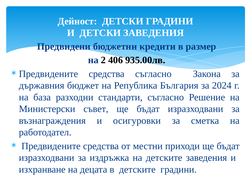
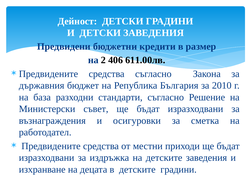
935.00лв: 935.00лв -> 611.00лв (145, 60)
2024: 2024 -> 2010 (222, 86)
